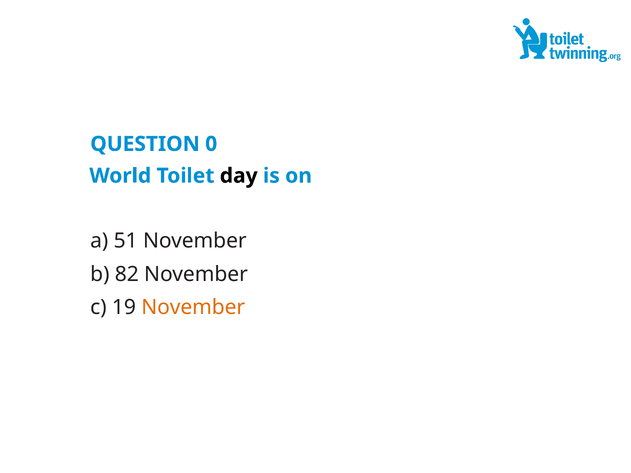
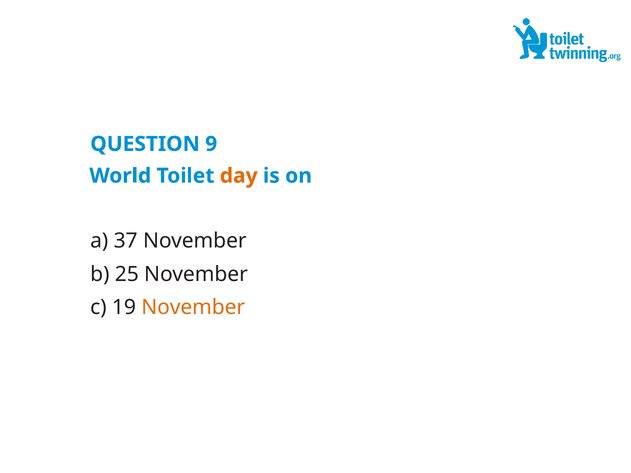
0: 0 -> 9 (211, 144)
day colour: black -> orange (239, 176)
51: 51 -> 37 (126, 241)
82: 82 -> 25 (127, 274)
